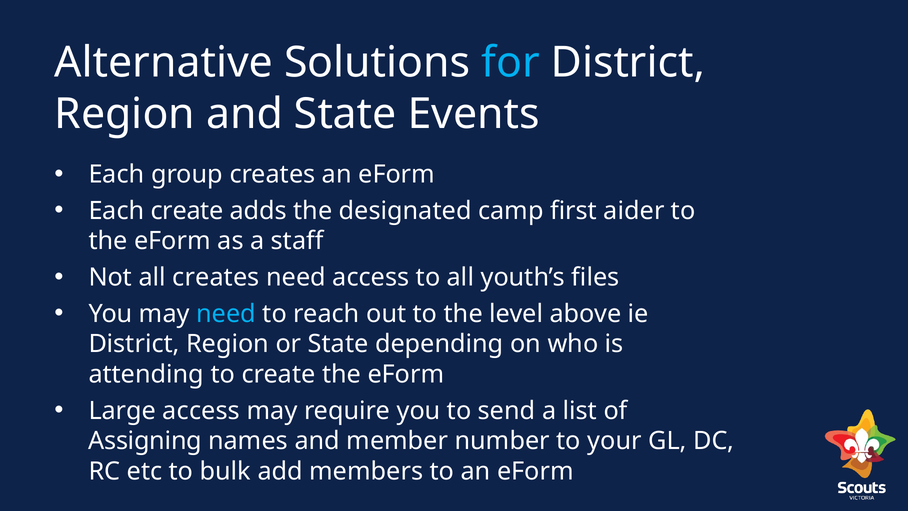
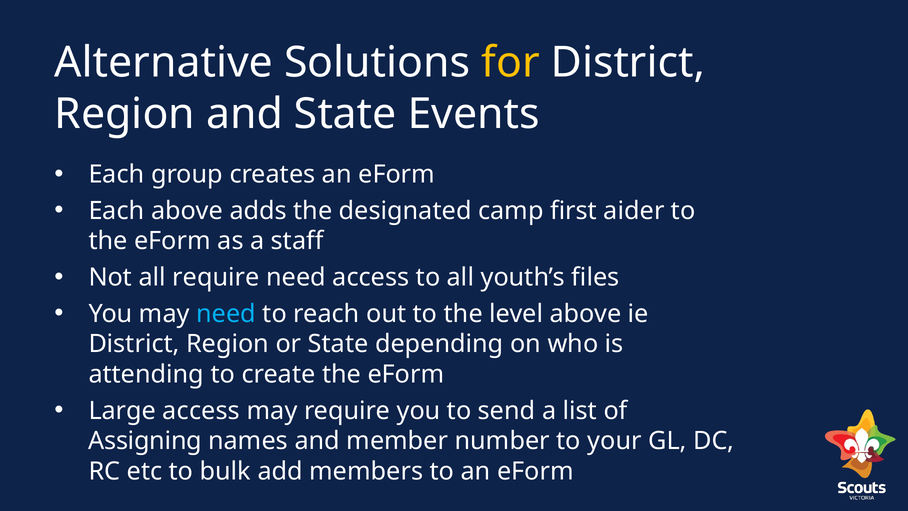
for colour: light blue -> yellow (511, 62)
Each create: create -> above (187, 211)
all creates: creates -> require (216, 277)
